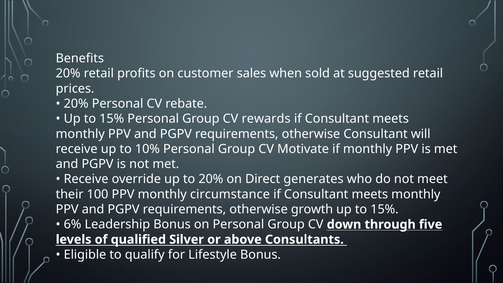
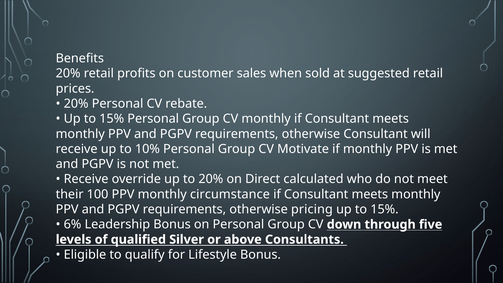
CV rewards: rewards -> monthly (266, 119)
generates: generates -> calculated (314, 179)
growth: growth -> pricing (312, 209)
